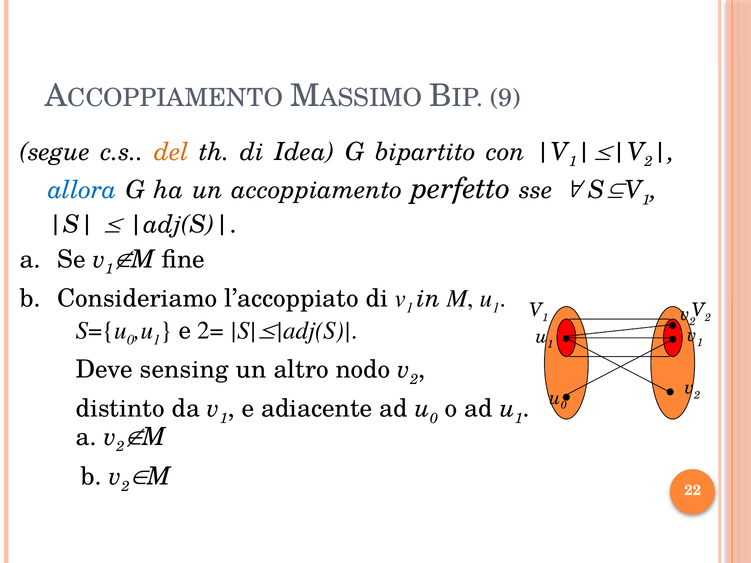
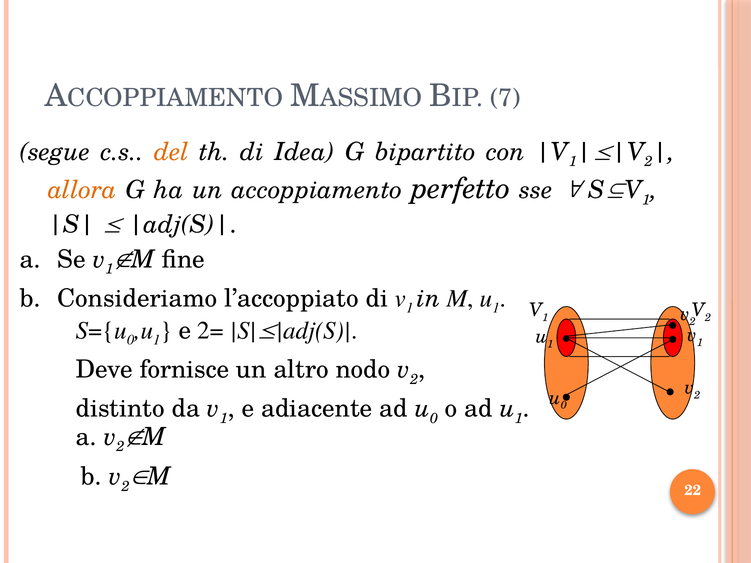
9: 9 -> 7 (505, 98)
allora colour: blue -> orange (82, 190)
sensing: sensing -> fornisce (184, 370)
